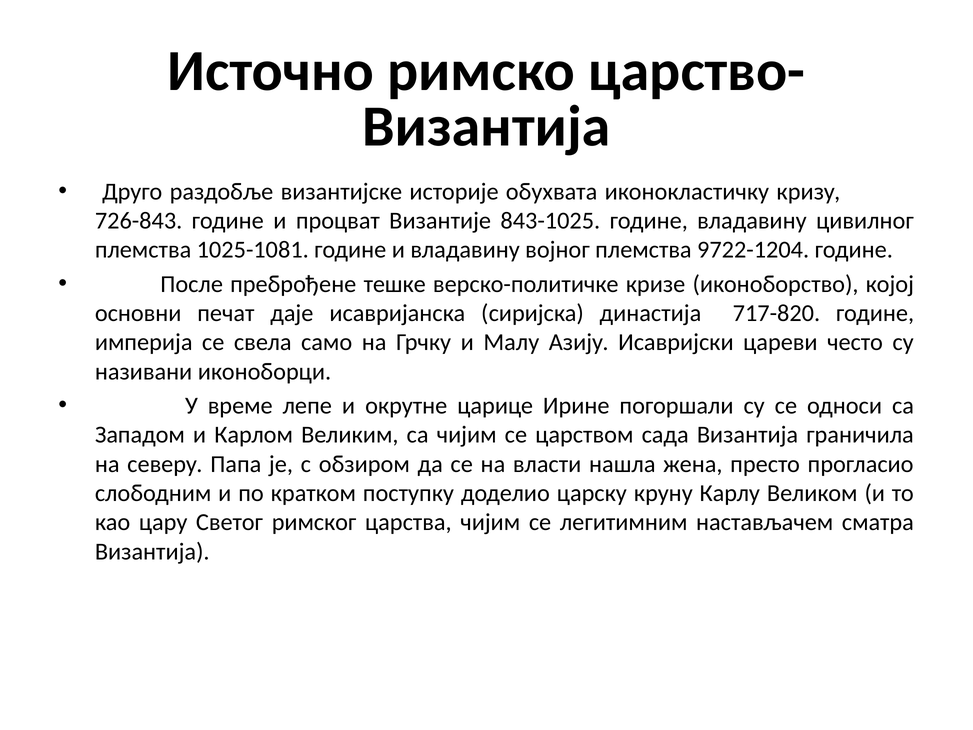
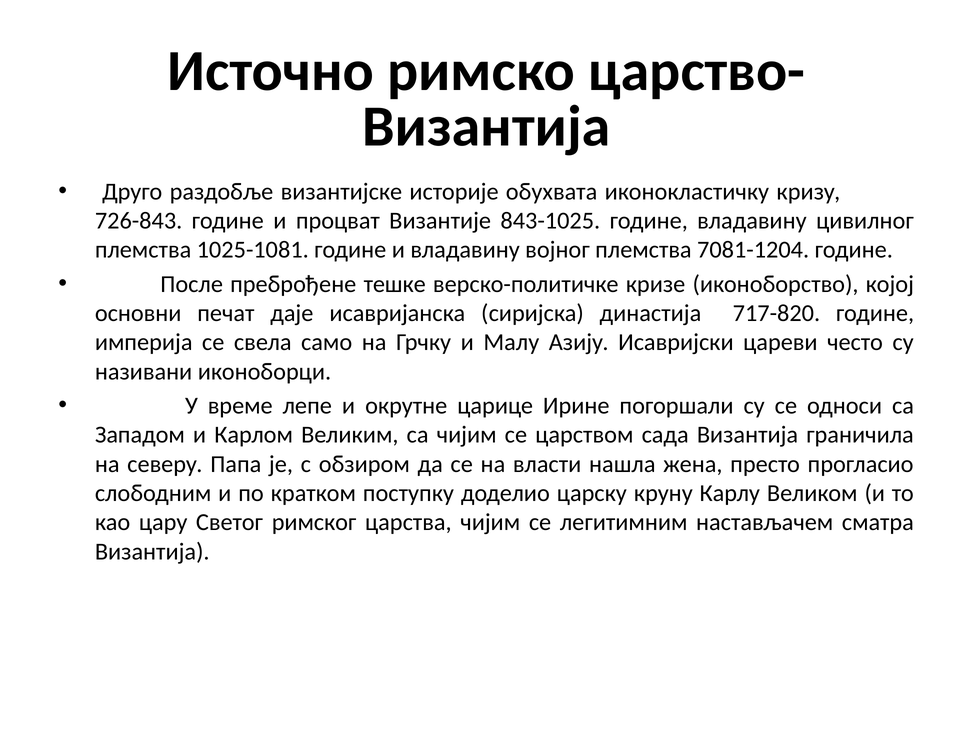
9722-1204: 9722-1204 -> 7081-1204 (753, 250)
